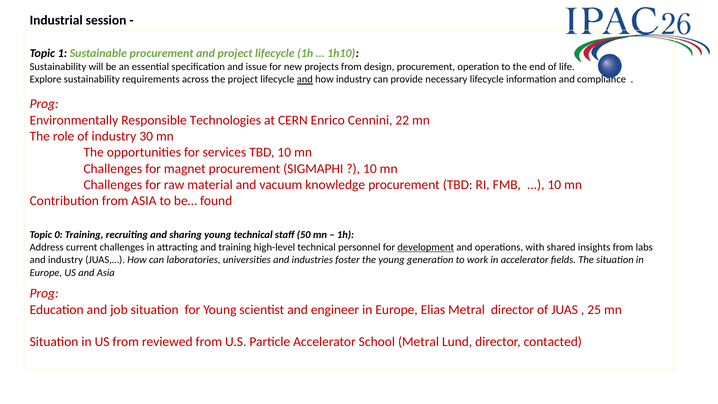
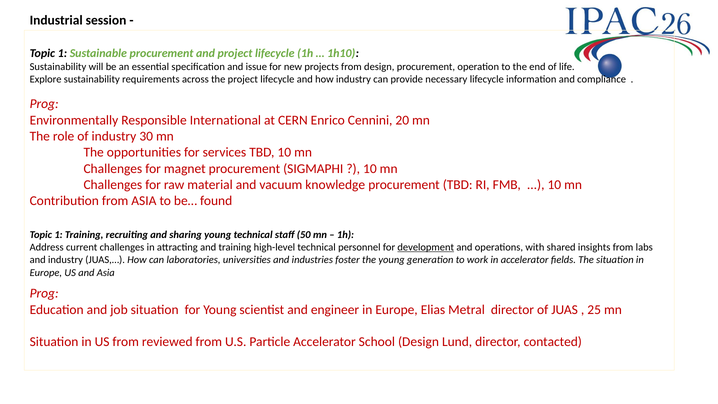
and underline: present -> none (305, 79)
Technologies: Technologies -> International (225, 120)
22: 22 -> 20 (402, 120)
0: 0 -> 1 (58, 235)
School Metral: Metral -> Design (418, 342)
